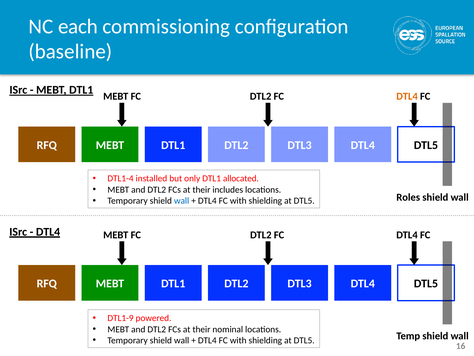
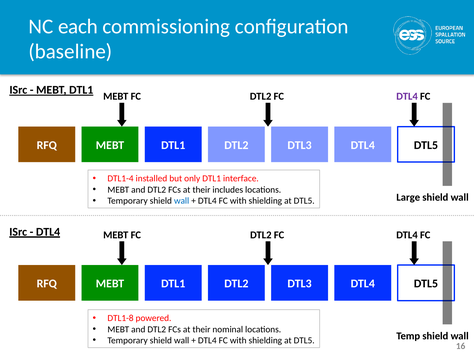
DTL4 colour: orange -> purple (407, 96)
allocated: allocated -> interface (241, 178)
Roles: Roles -> Large (408, 197)
DTL1-9: DTL1-9 -> DTL1-8 (121, 318)
